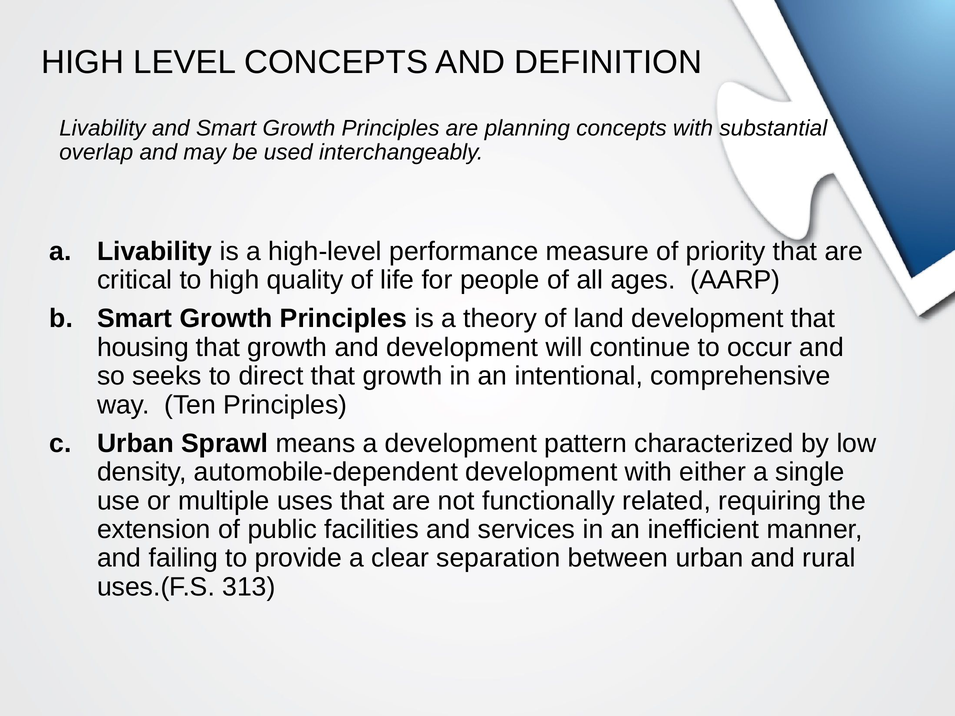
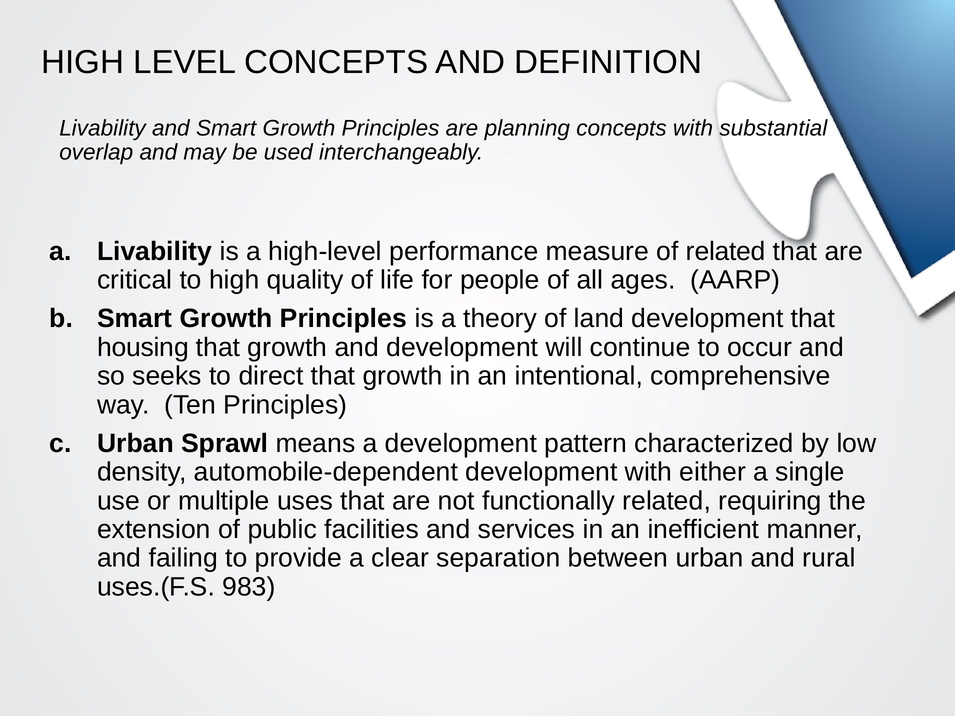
of priority: priority -> related (726, 251)
313: 313 -> 983 (249, 587)
